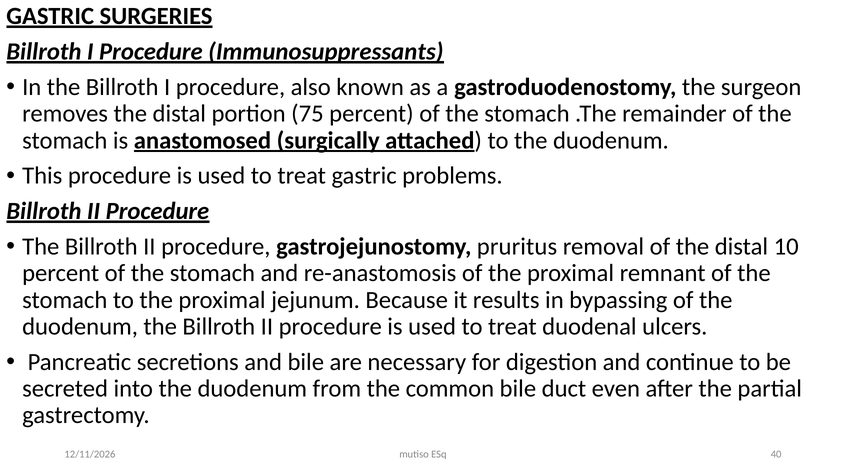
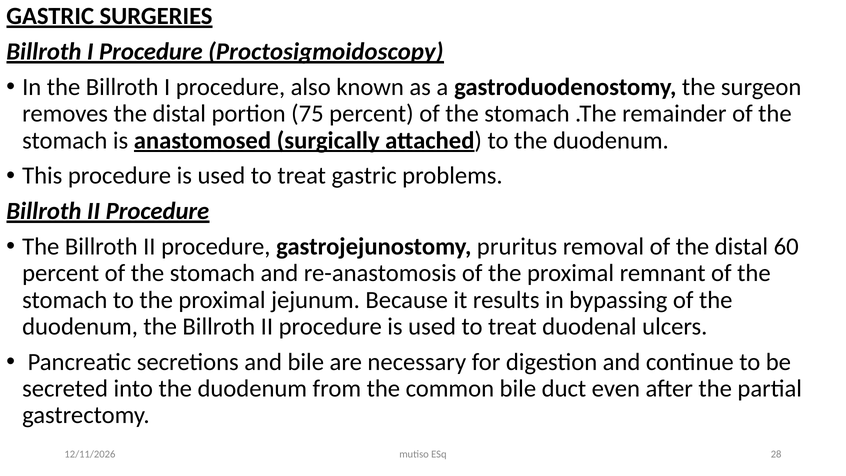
Immunosuppressants: Immunosuppressants -> Proctosigmoidoscopy (326, 52)
10: 10 -> 60 (786, 247)
40: 40 -> 28 (776, 454)
